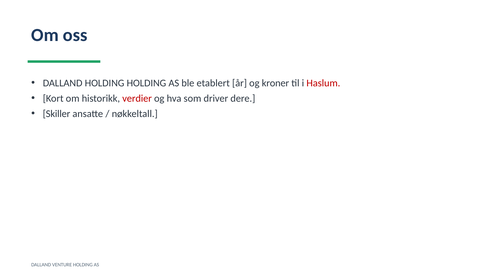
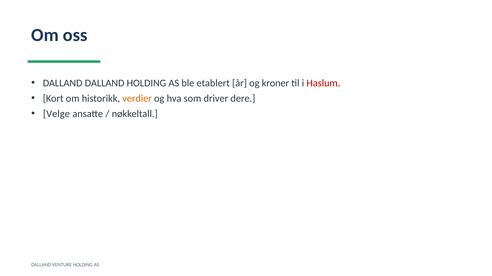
DALLAND HOLDING: HOLDING -> DALLAND (105, 83)
verdier colour: red -> orange (137, 99)
Skiller: Skiller -> Velge (56, 114)
